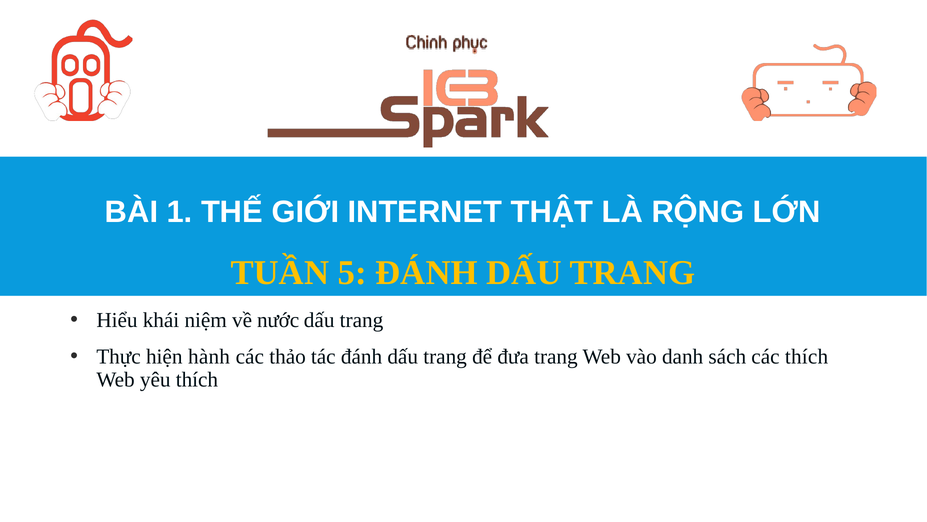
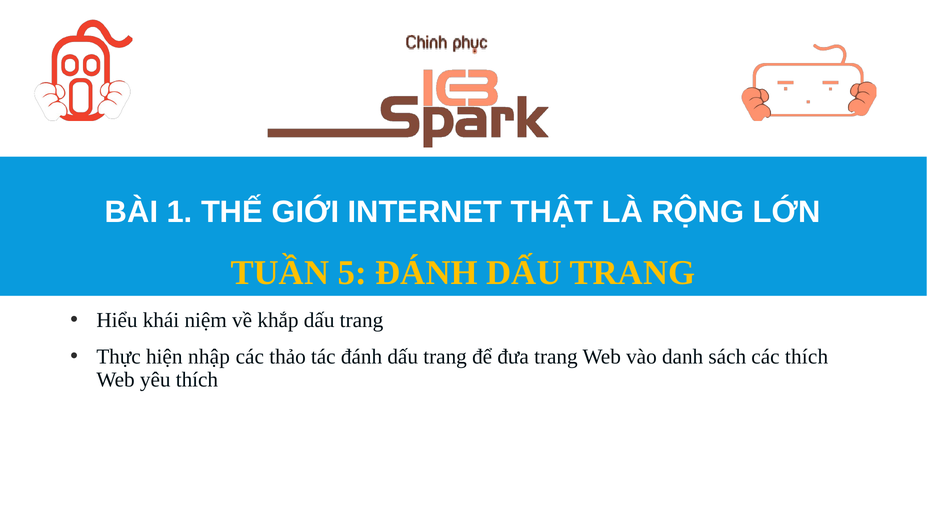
nước: nước -> khắp (278, 320)
hành: hành -> nhập (209, 356)
